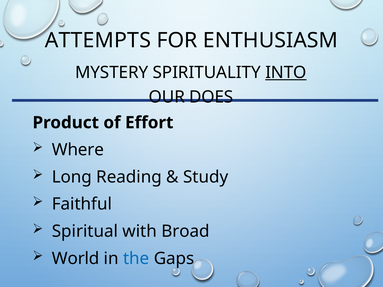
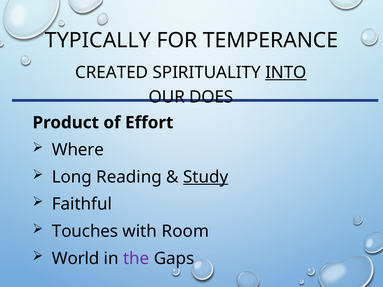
ATTEMPTS: ATTEMPTS -> TYPICALLY (98, 40)
ENTHUSIASM: ENTHUSIASM -> TEMPERANCE (271, 40)
MYSTERY: MYSTERY -> CREATED (112, 72)
Study underline: none -> present (206, 177)
Spiritual: Spiritual -> Touches (85, 231)
Broad: Broad -> Room (185, 231)
the colour: blue -> purple (136, 259)
